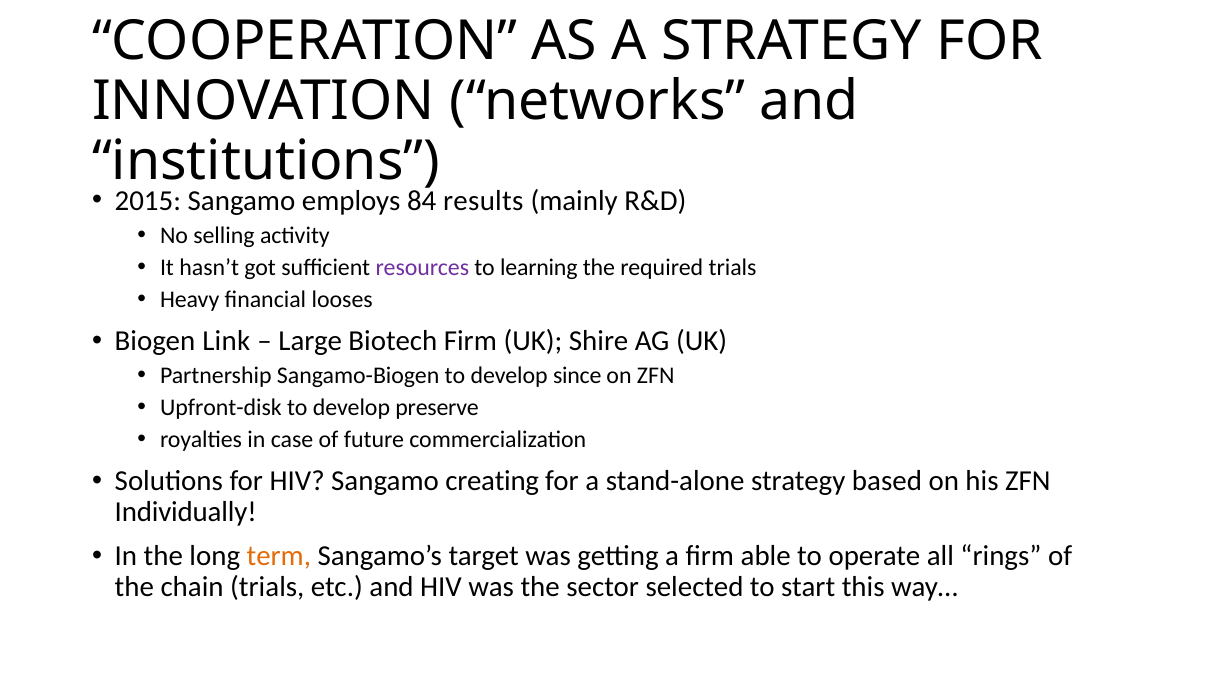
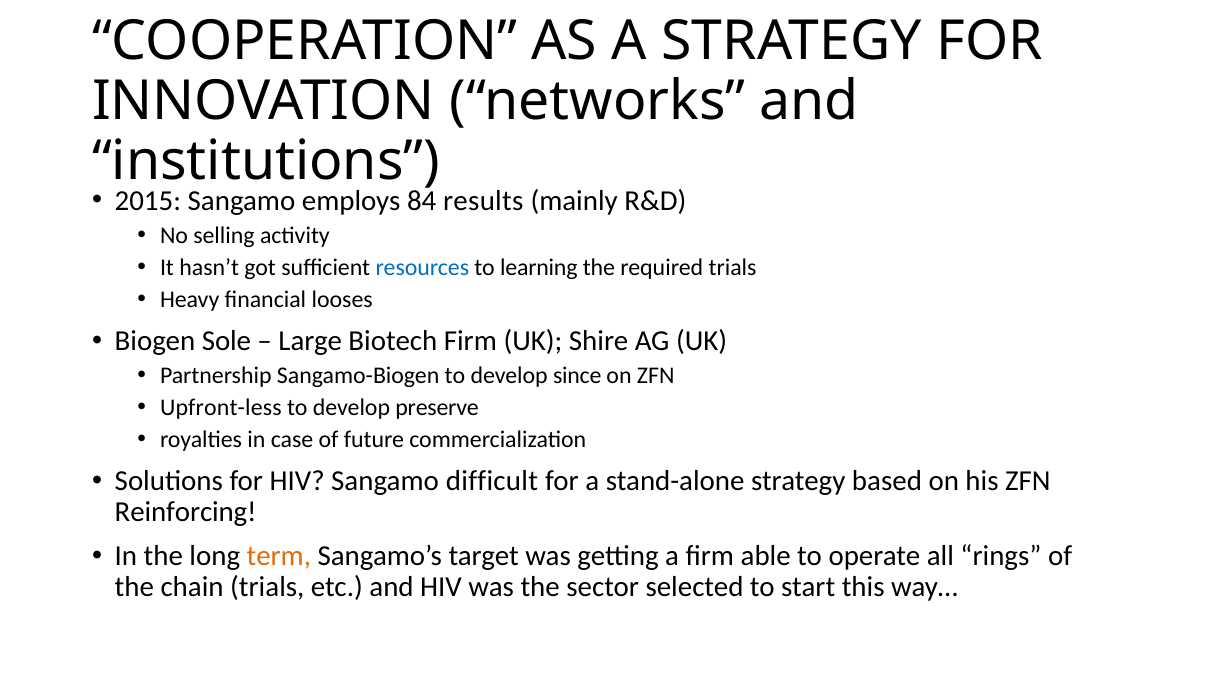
resources colour: purple -> blue (422, 268)
Link: Link -> Sole (226, 341)
Upfront-disk: Upfront-disk -> Upfront-less (221, 408)
creating: creating -> difficult (492, 481)
Individually: Individually -> Reinforcing (186, 512)
